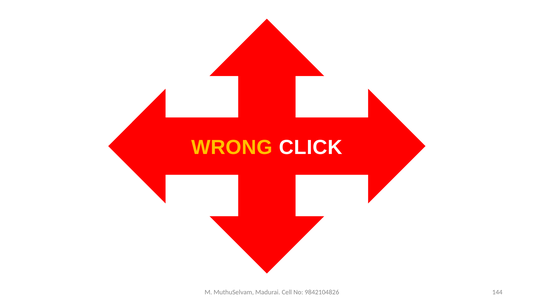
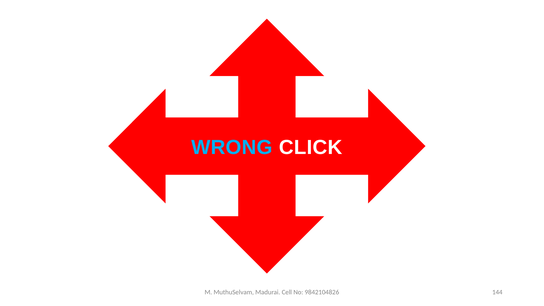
WRONG colour: yellow -> light blue (232, 148)
